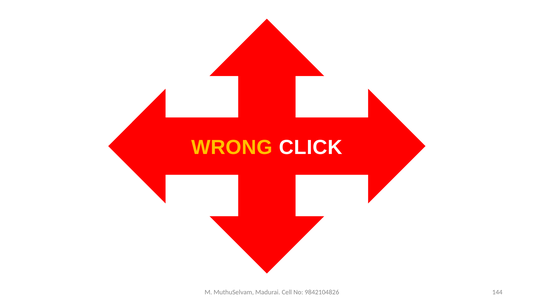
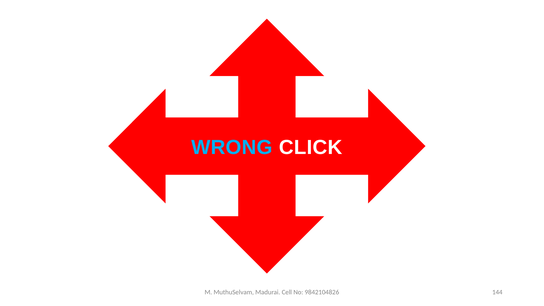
WRONG colour: yellow -> light blue (232, 148)
